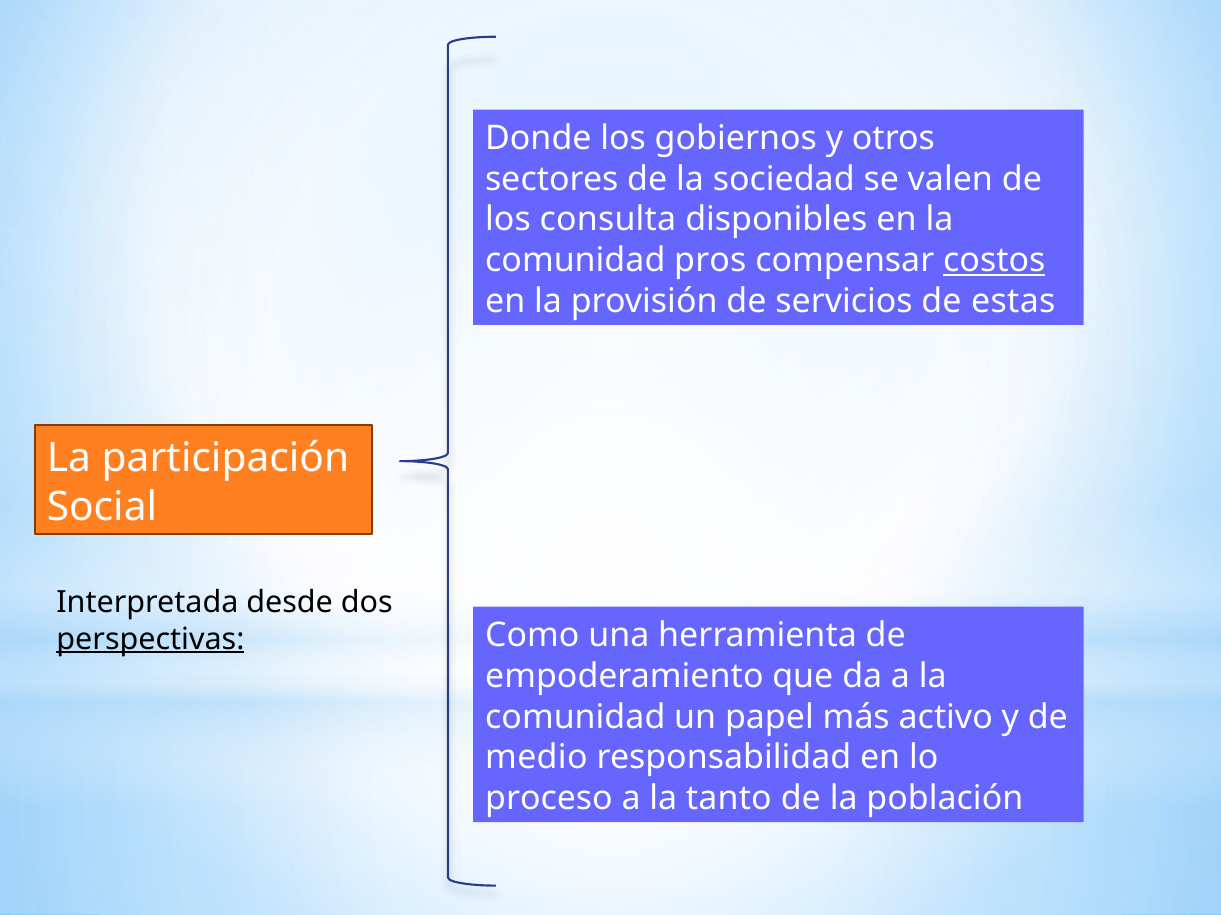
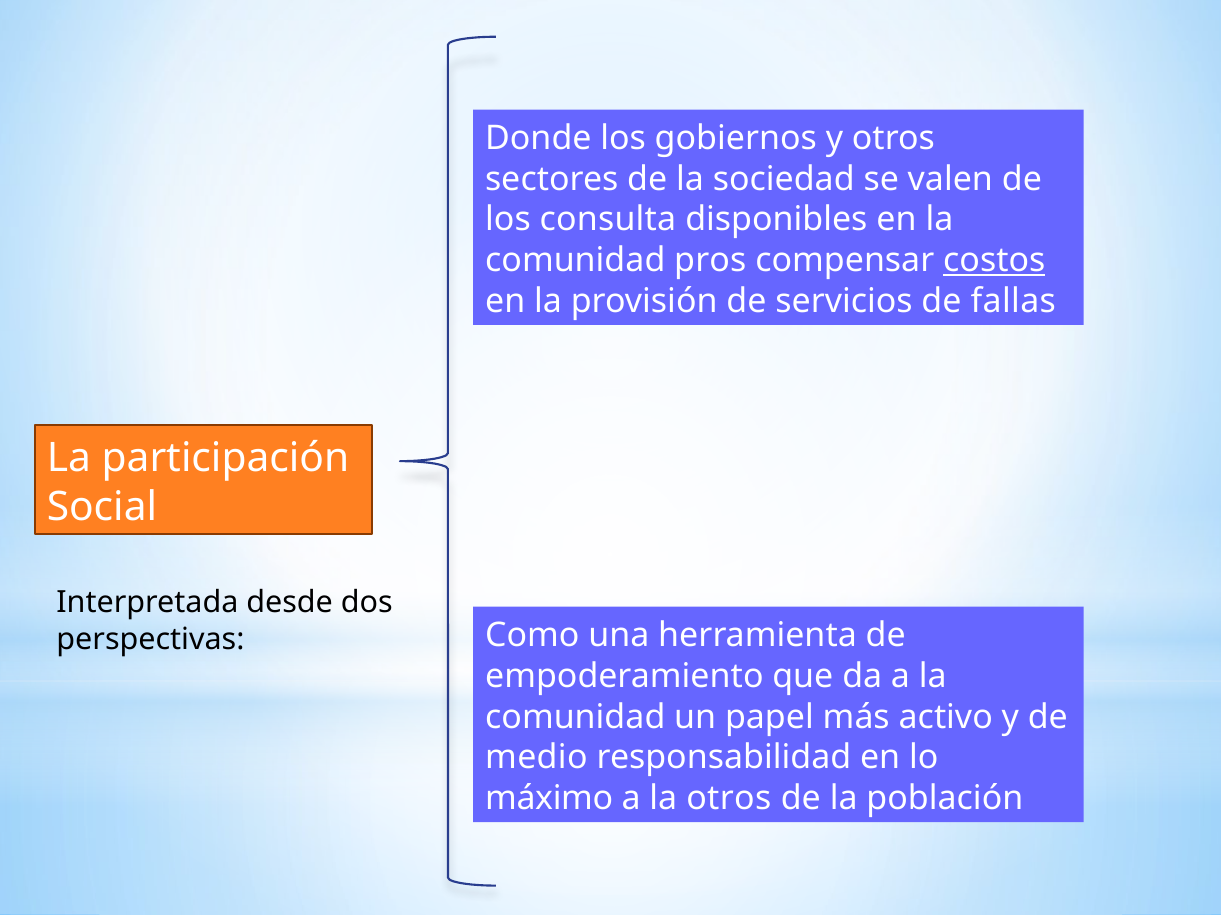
estas: estas -> fallas (1013, 301)
perspectivas underline: present -> none (150, 639)
proceso: proceso -> máximo (549, 799)
la tanto: tanto -> otros (729, 799)
